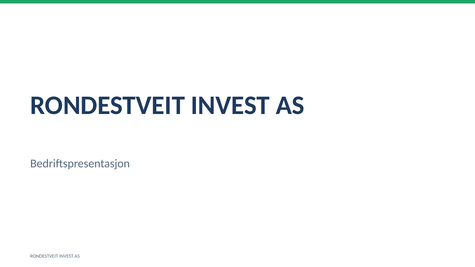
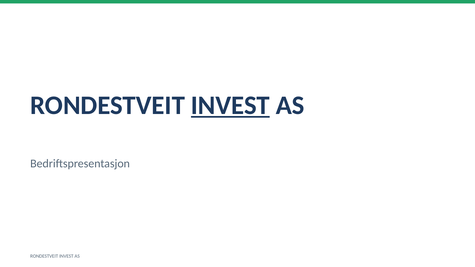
INVEST underline: none -> present (230, 105)
